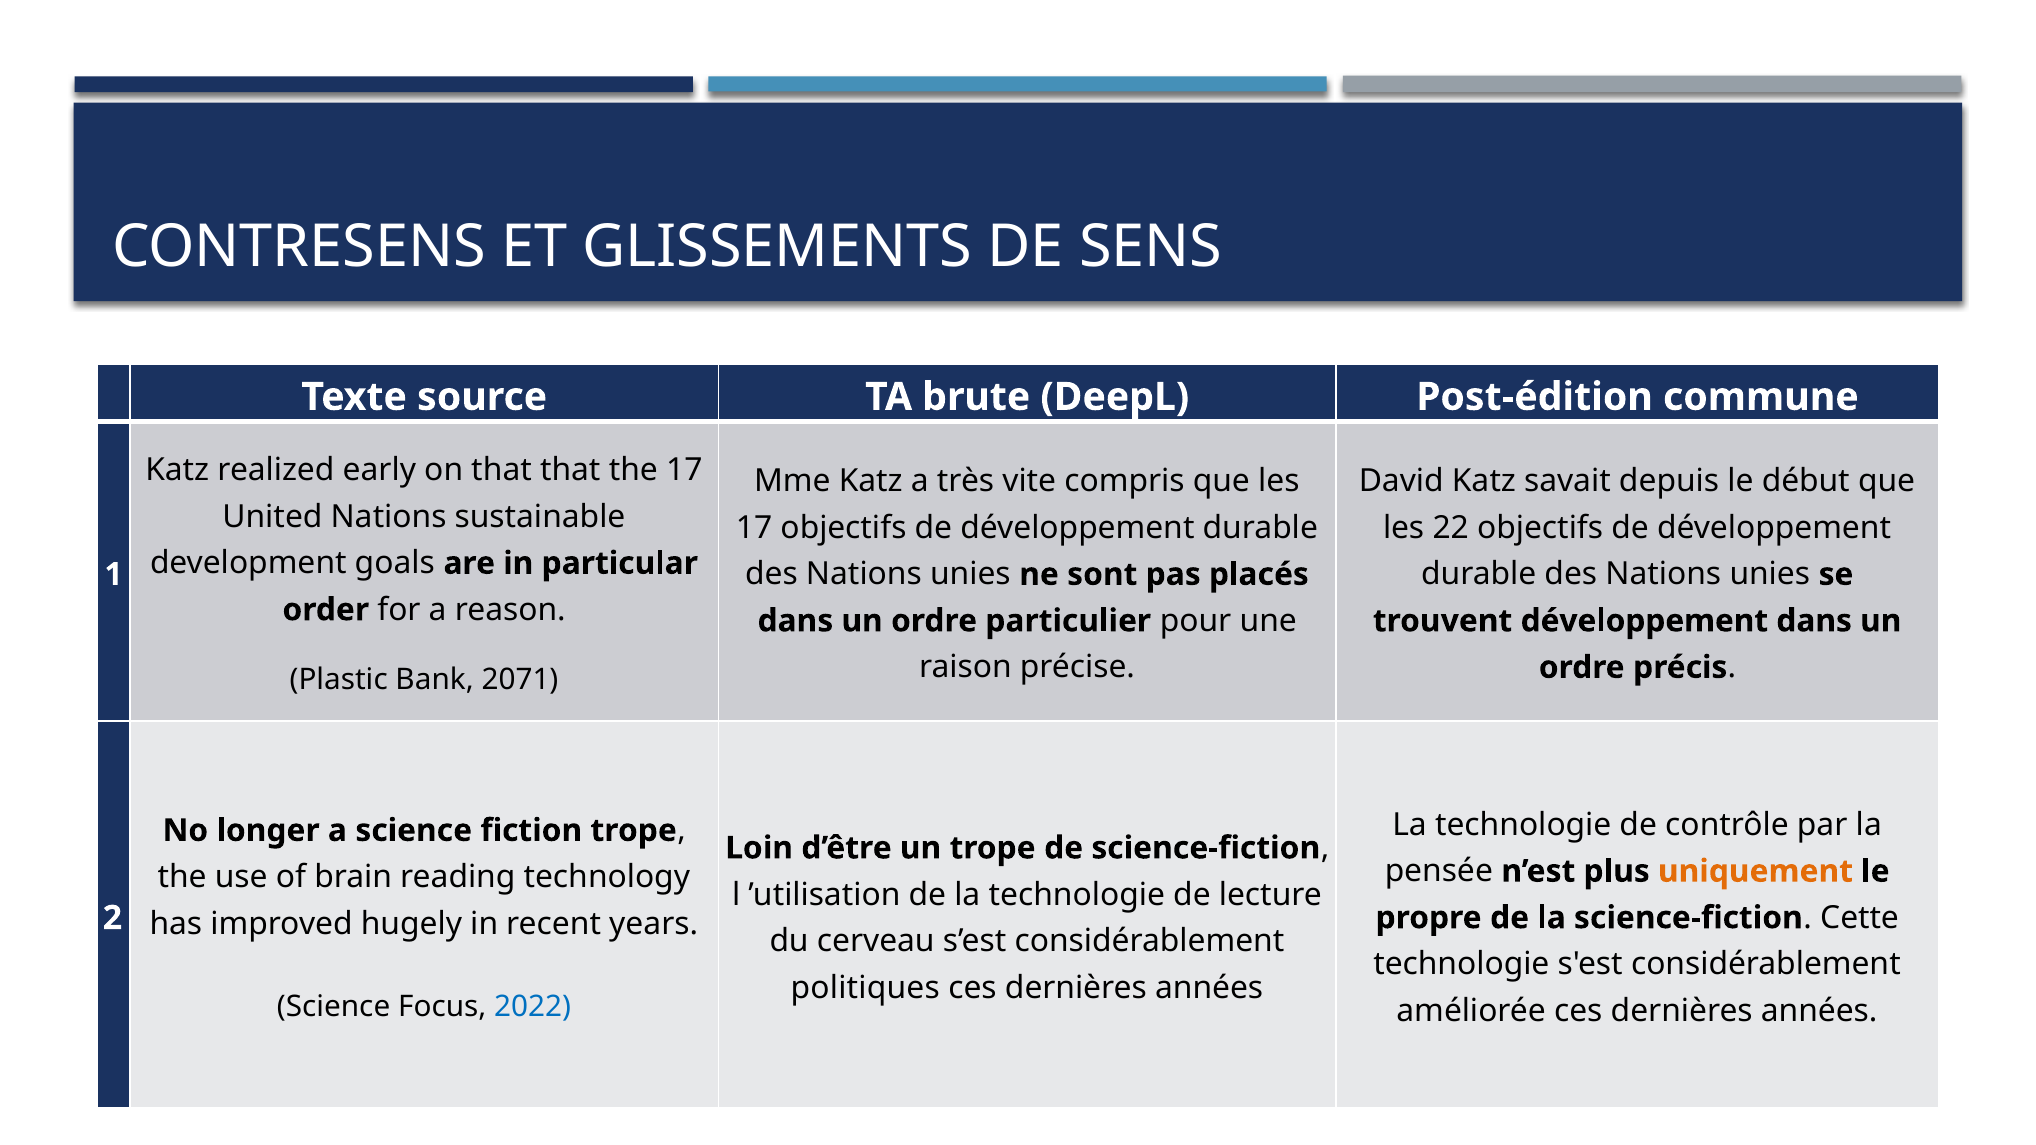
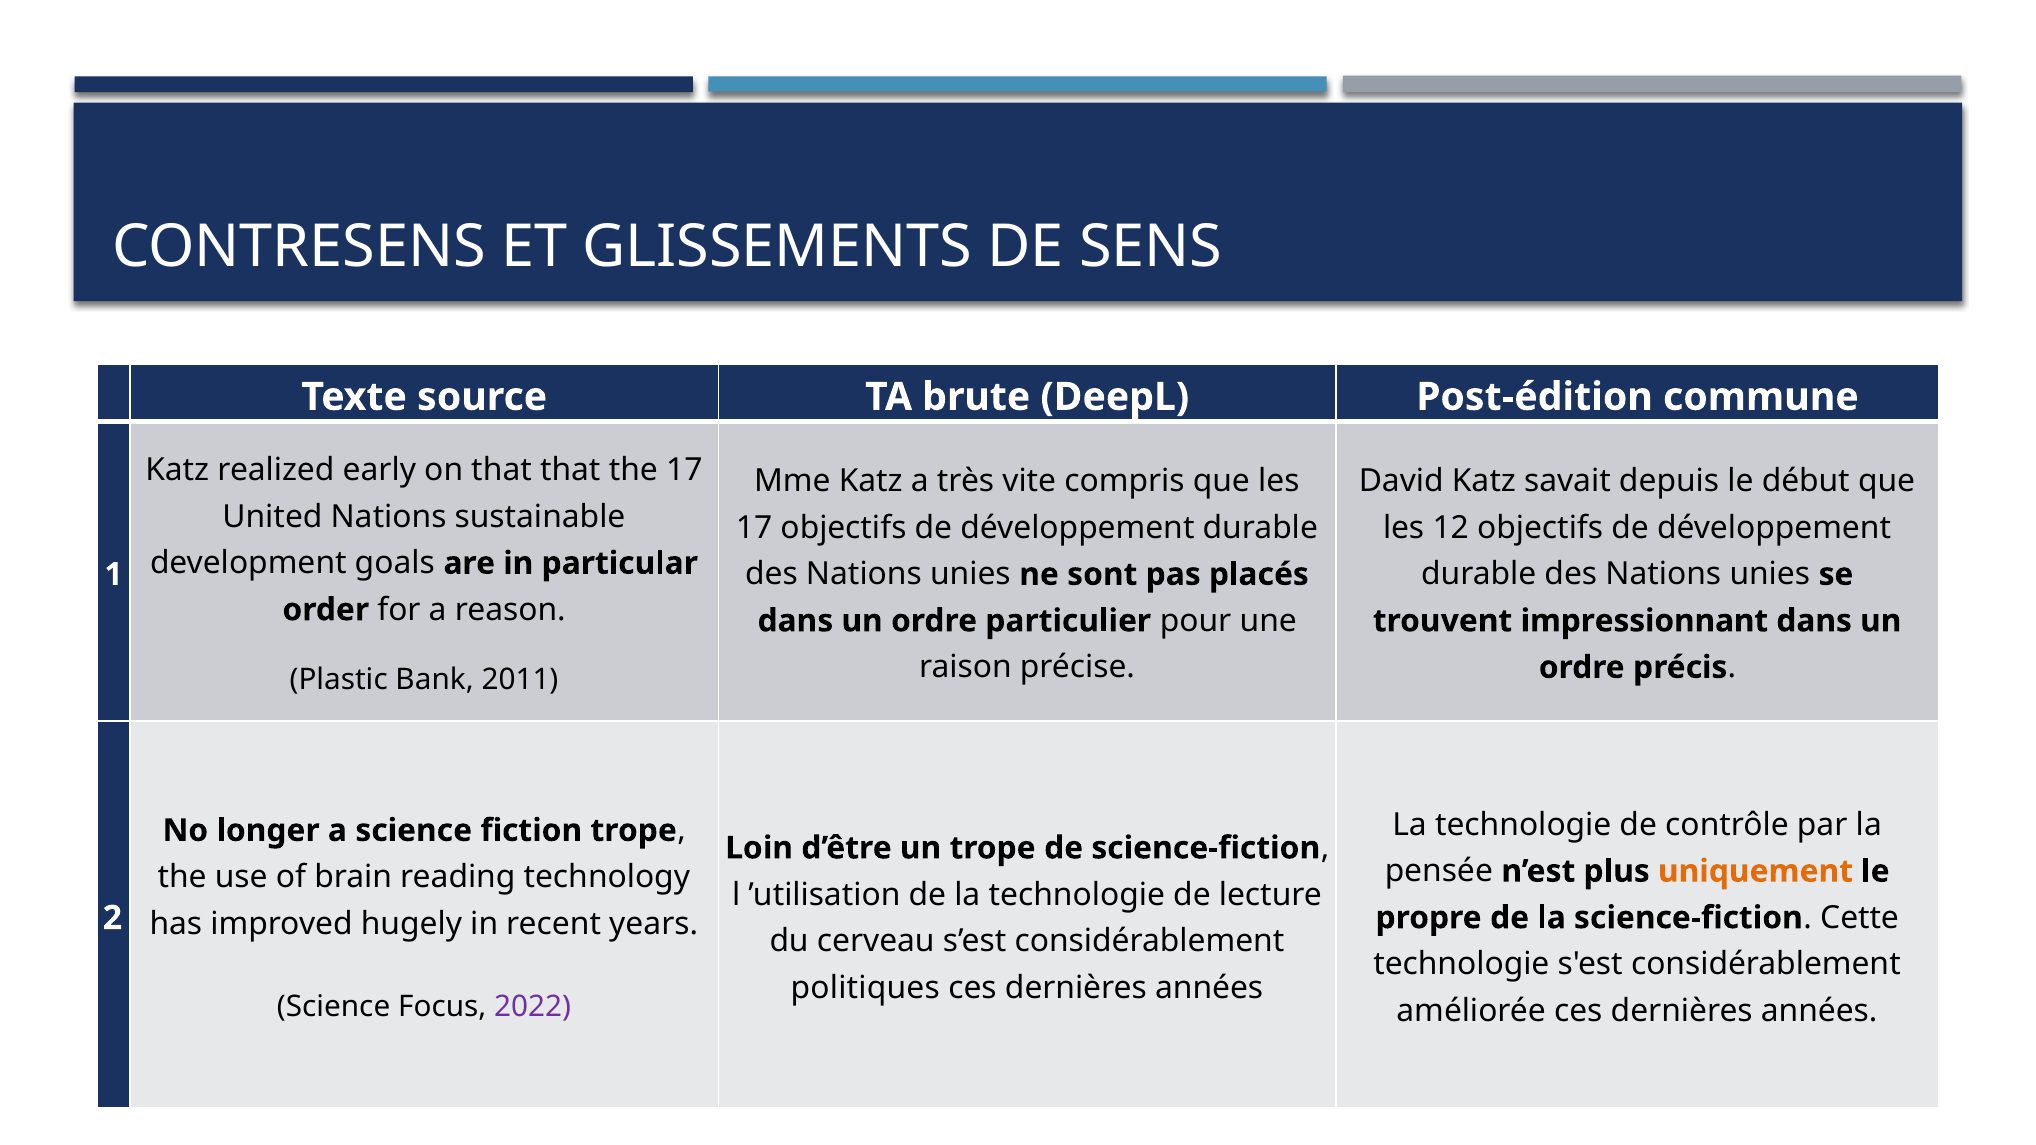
22: 22 -> 12 (1451, 528)
trouvent développement: développement -> impressionnant (1644, 621)
2071: 2071 -> 2011 (520, 680)
2022 colour: blue -> purple (533, 1007)
